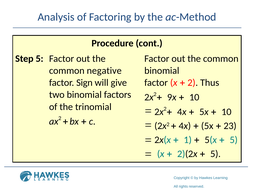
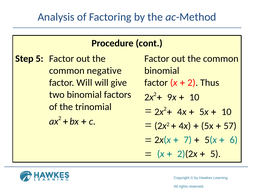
factor Sign: Sign -> Will (84, 83)
23: 23 -> 57 (230, 126)
1: 1 -> 7 (188, 140)
5: 5 -> 6 (234, 140)
